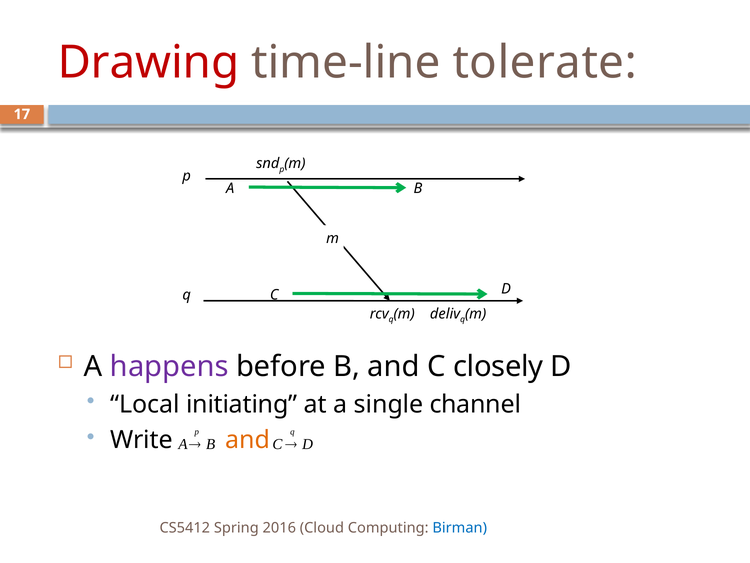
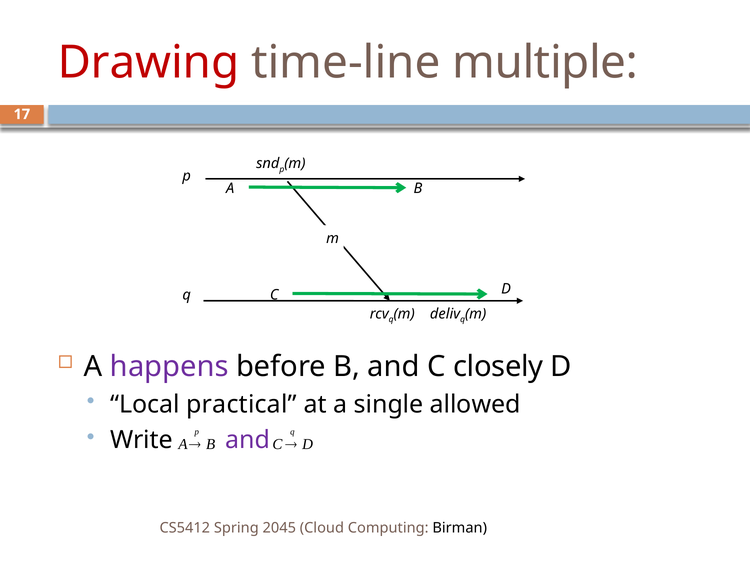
tolerate: tolerate -> multiple (545, 63)
initiating: initiating -> practical (242, 404)
channel: channel -> allowed (475, 404)
and colour: orange -> purple (247, 440)
2016: 2016 -> 2045 (279, 527)
Birman colour: blue -> black (460, 527)
